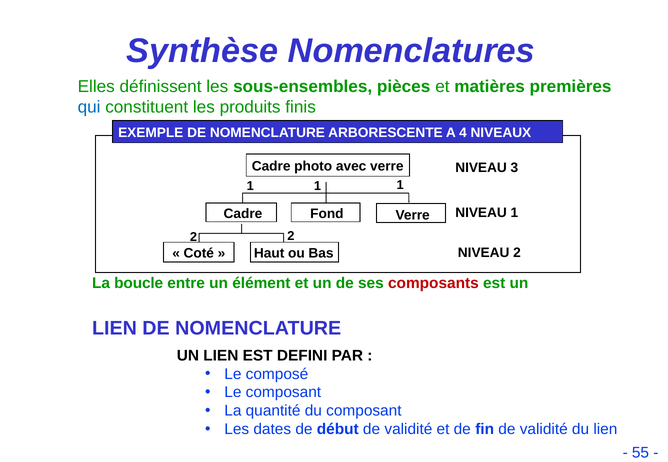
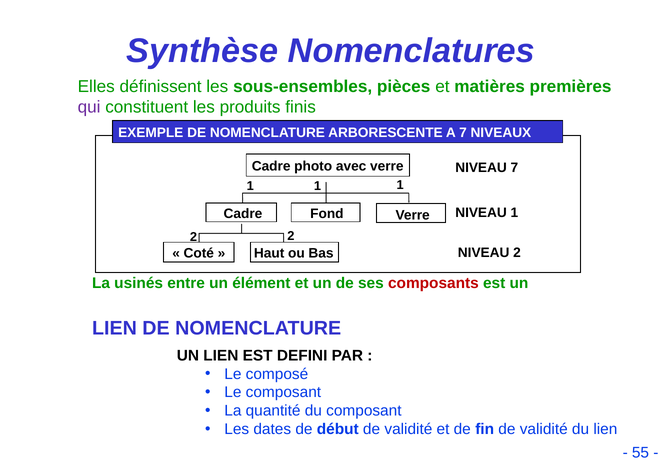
qui colour: blue -> purple (89, 107)
A 4: 4 -> 7 (463, 133)
NIVEAU 3: 3 -> 7 (514, 168)
boucle: boucle -> usinés (139, 284)
